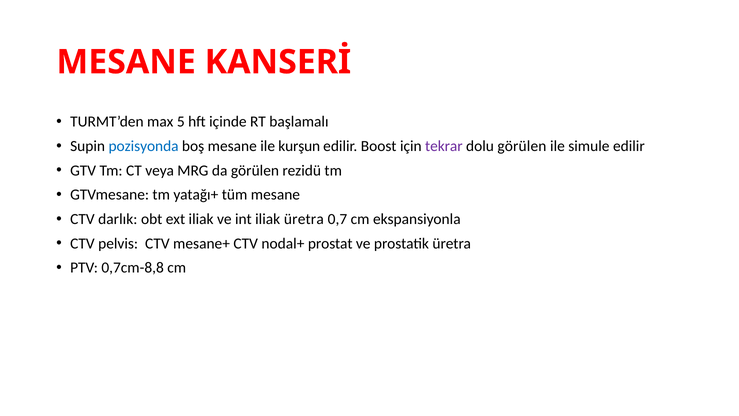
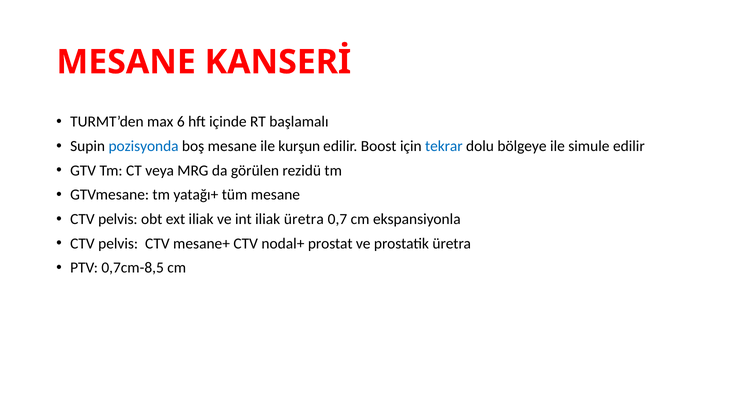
5: 5 -> 6 (181, 122)
tekrar colour: purple -> blue (444, 146)
dolu görülen: görülen -> bölgeye (522, 146)
darlık: darlık -> pelvis (118, 219)
0,7cm-8,8: 0,7cm-8,8 -> 0,7cm-8,5 (133, 268)
